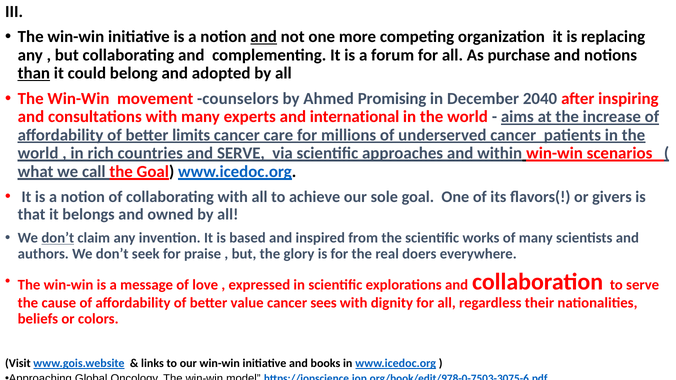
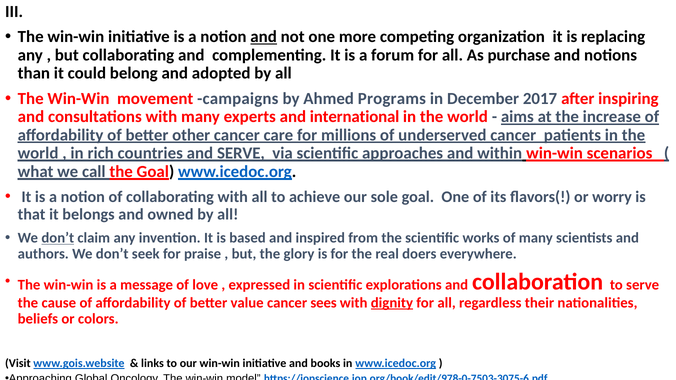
than underline: present -> none (34, 73)
counselors: counselors -> campaigns (238, 99)
Promising: Promising -> Programs (392, 99)
2040: 2040 -> 2017 (540, 99)
limits: limits -> other (191, 135)
givers: givers -> worry (612, 197)
dignity underline: none -> present (392, 303)
